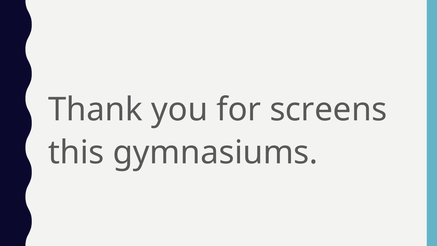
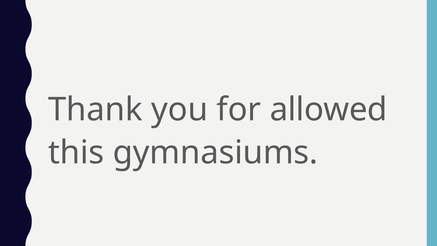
screens: screens -> allowed (329, 109)
